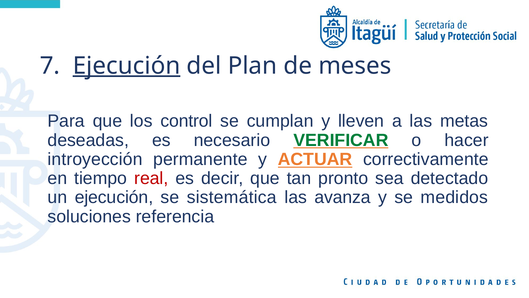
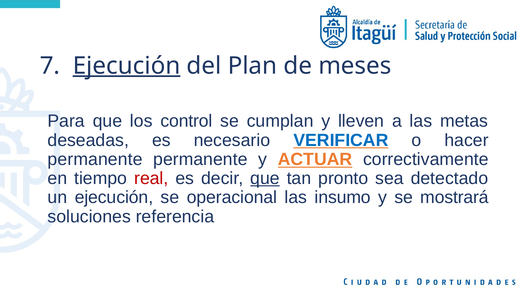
VERIFICAR colour: green -> blue (341, 140)
introyección: introyección -> permanente (95, 159)
que underline: none -> present (265, 178)
sistemática: sistemática -> operacional (232, 197)
avanza: avanza -> insumo (343, 197)
medidos: medidos -> mostrará (454, 197)
